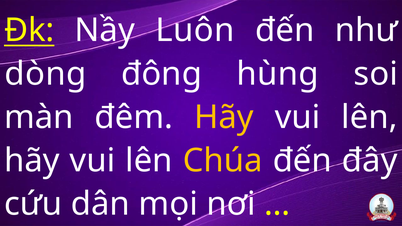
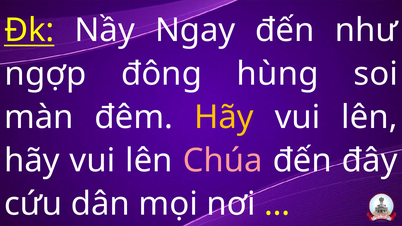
Luôn: Luôn -> Ngay (195, 30)
dòng: dòng -> ngợp (45, 74)
Chúa colour: yellow -> pink (223, 161)
